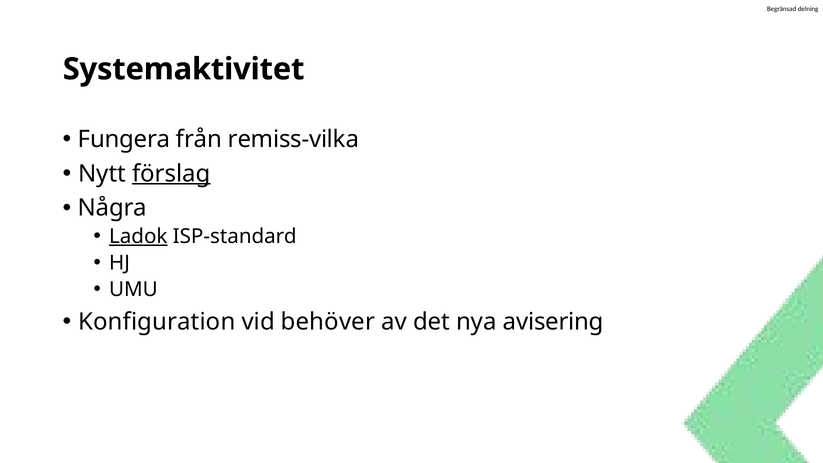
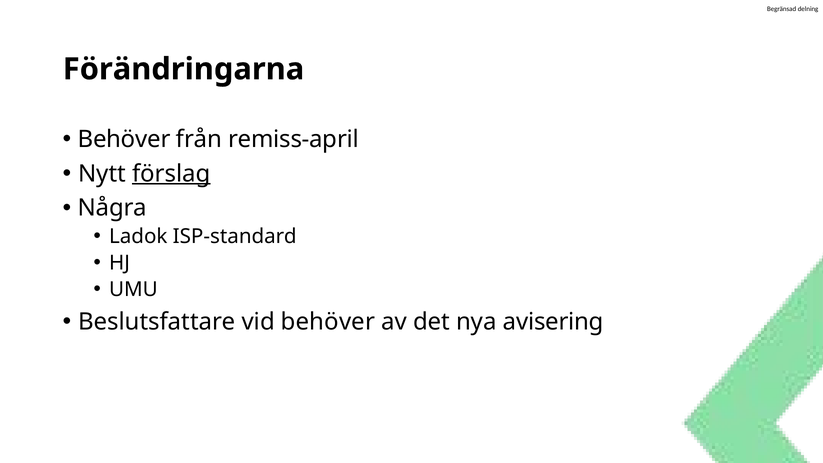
Systemaktivitet: Systemaktivitet -> Förändringarna (183, 69)
Fungera: Fungera -> Behöver (124, 139)
remiss-vilka: remiss-vilka -> remiss-april (293, 139)
Ladok underline: present -> none (138, 236)
Konfiguration: Konfiguration -> Beslutsfattare (157, 322)
